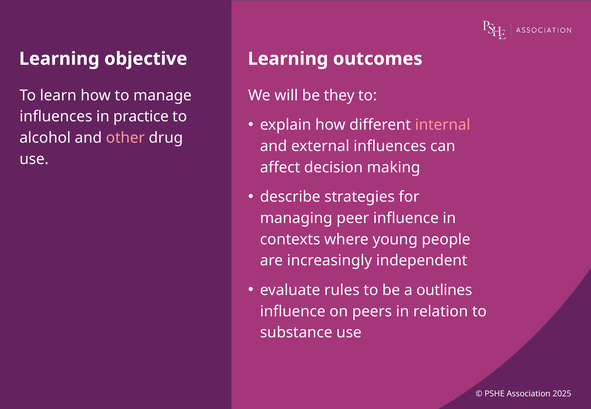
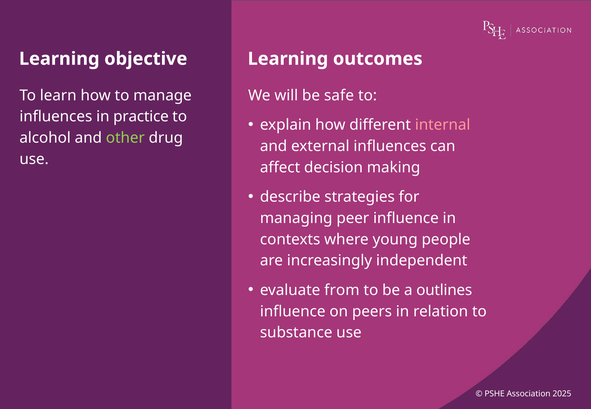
they: they -> safe (339, 95)
other colour: pink -> light green (125, 138)
rules: rules -> from (342, 290)
